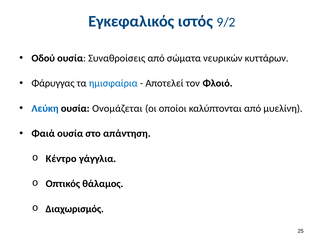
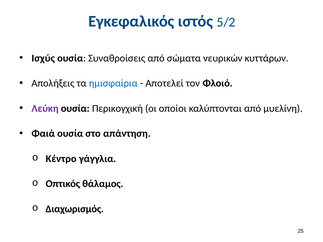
9/2: 9/2 -> 5/2 (226, 22)
Οδού: Οδού -> Ισχύς (43, 58)
Φάρυγγας: Φάρυγγας -> Απολήξεις (53, 83)
Λεύκη colour: blue -> purple (45, 109)
Ονομάζεται: Ονομάζεται -> Περικογχική (117, 109)
